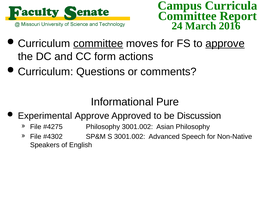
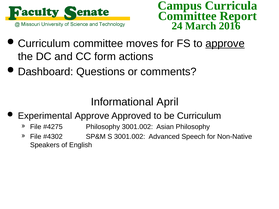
committee underline: present -> none (98, 43)
Curriculum: Curriculum -> Dashboard (46, 72)
Pure: Pure -> April (168, 102)
be Discussion: Discussion -> Curriculum (199, 116)
